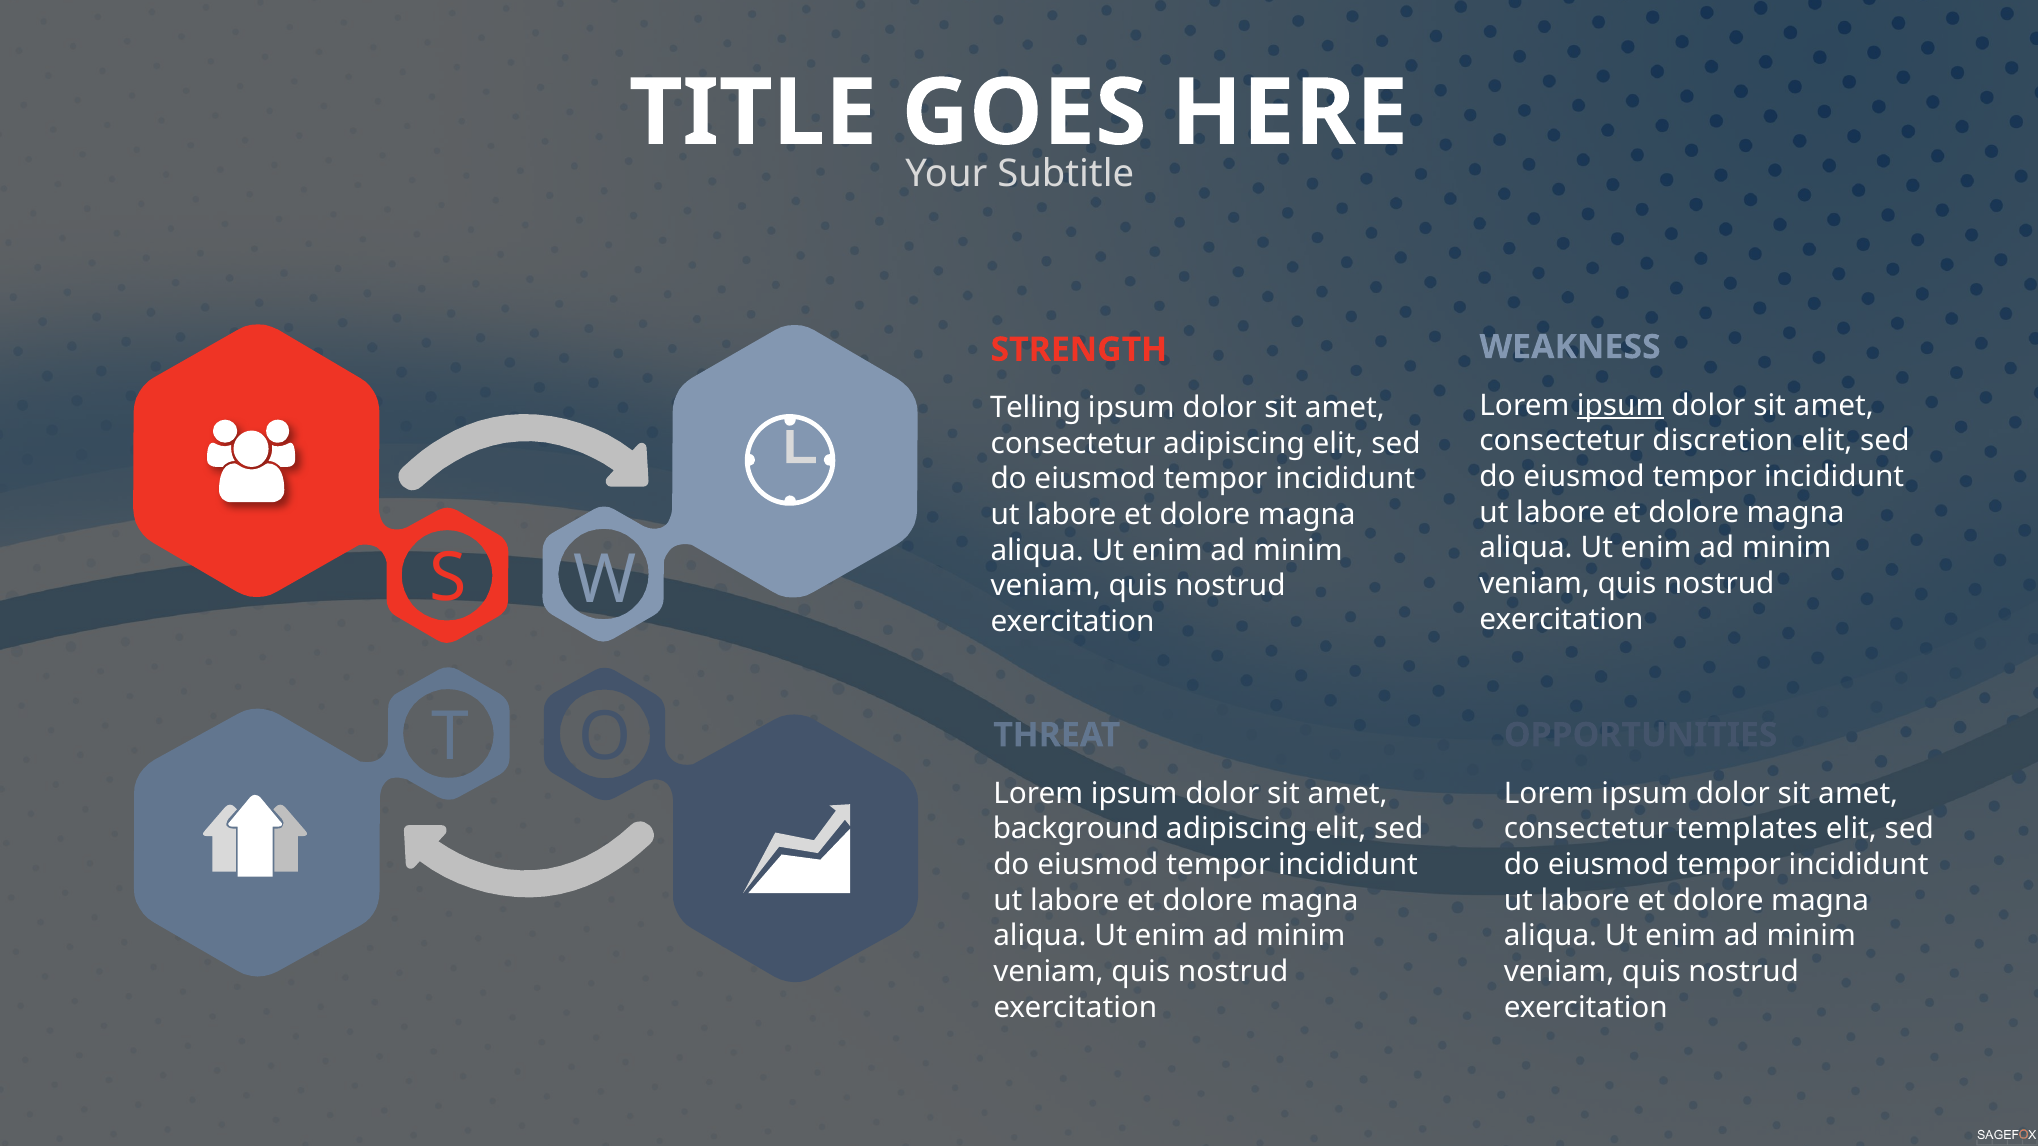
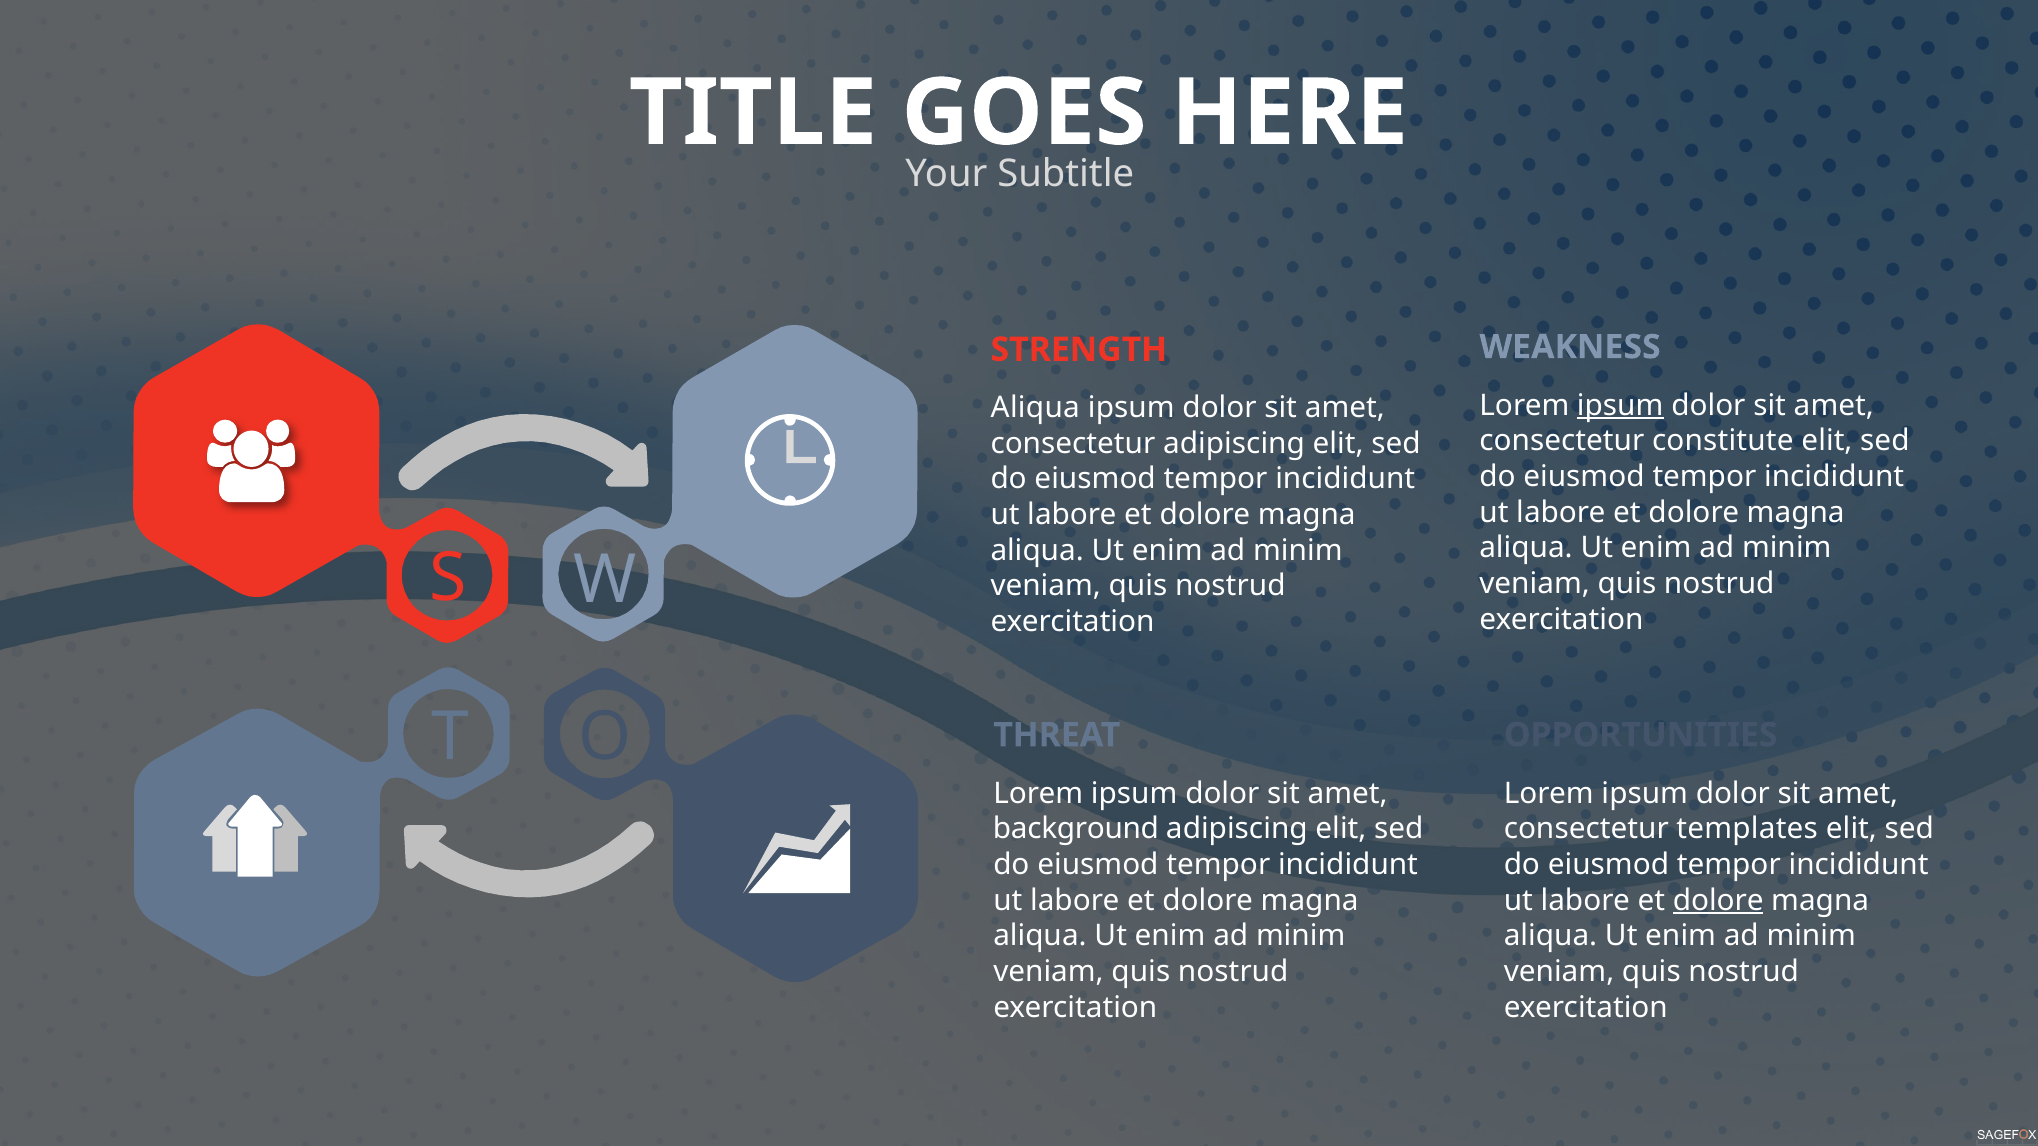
Telling: Telling -> Aliqua (1035, 408)
discretion: discretion -> constitute (1723, 441)
dolore underline: none -> present (1718, 901)
